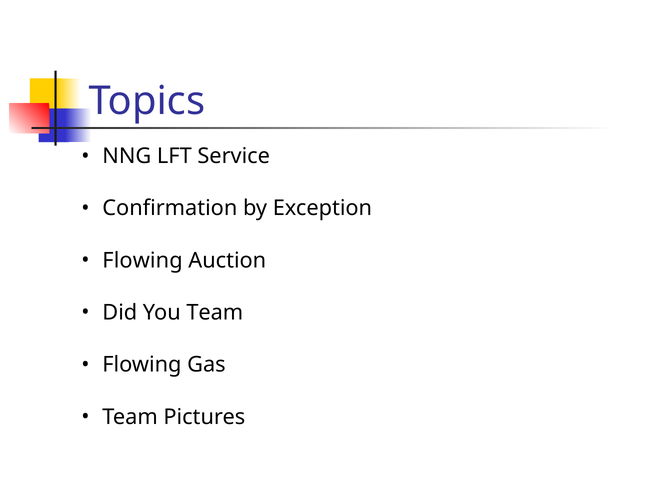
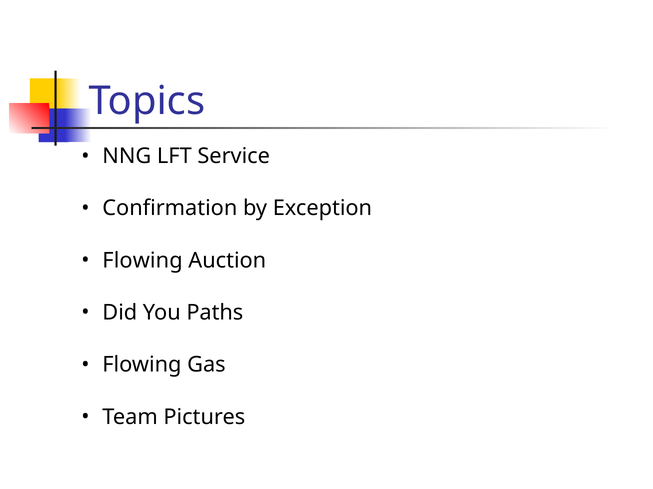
You Team: Team -> Paths (215, 313)
